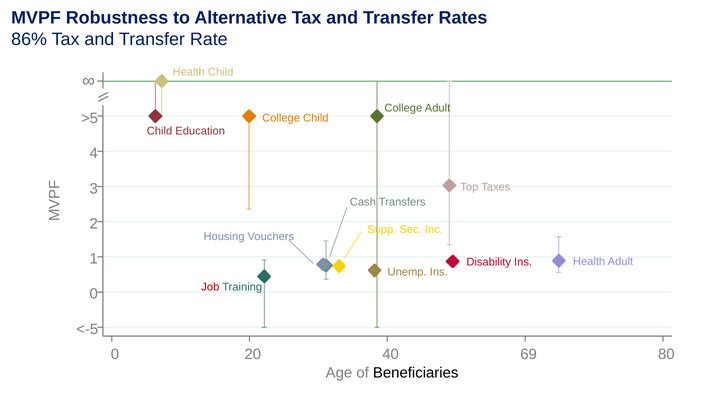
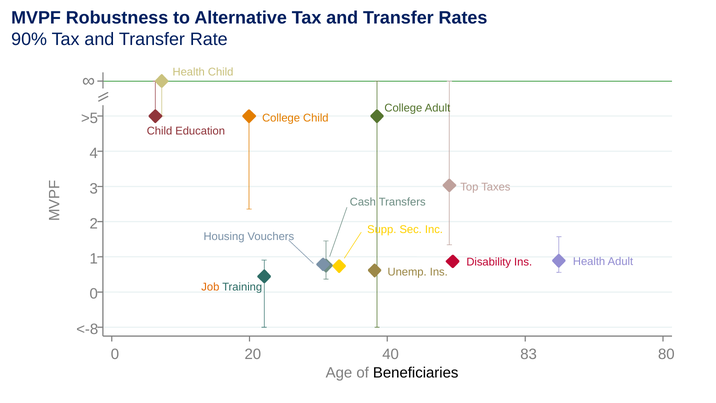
86%: 86% -> 90% (29, 39)
Job colour: red -> orange (210, 287)
<-5: <-5 -> <-8 (87, 329)
69: 69 -> 83 (529, 354)
